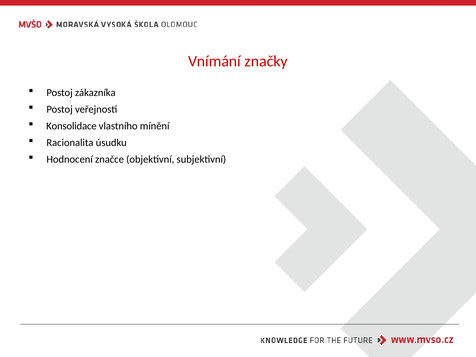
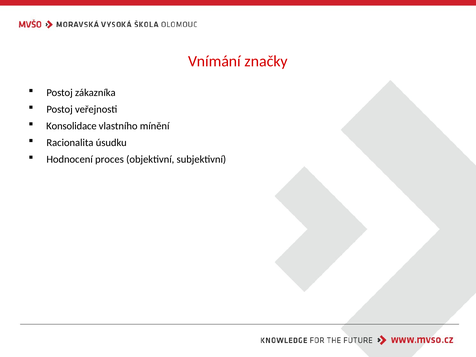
značce: značce -> proces (110, 159)
